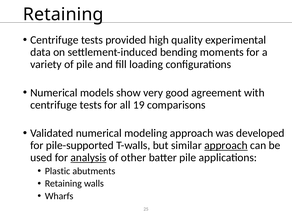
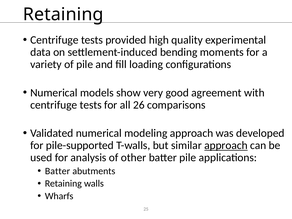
19: 19 -> 26 (139, 105)
analysis underline: present -> none (88, 158)
Plastic: Plastic -> Batter (58, 171)
